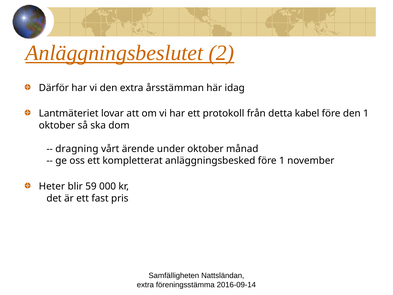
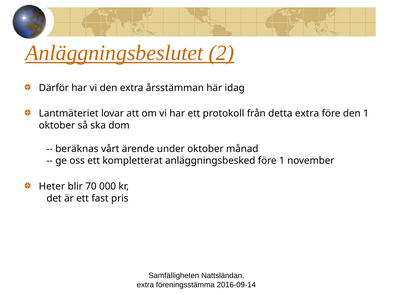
detta kabel: kabel -> extra (307, 113)
dragning: dragning -> beräknas (77, 149)
59: 59 -> 70 (91, 186)
